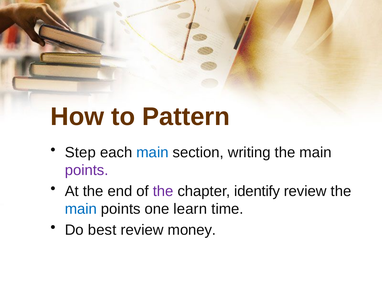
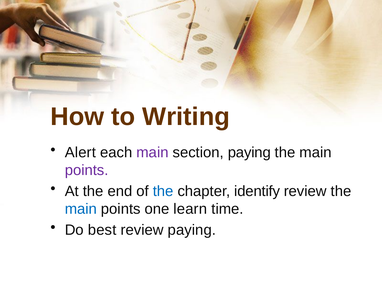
Pattern: Pattern -> Writing (186, 116)
Step: Step -> Alert (80, 152)
main colour: blue -> purple (152, 152)
section writing: writing -> paying (249, 152)
the colour: purple -> blue (163, 191)
review money: money -> paying (192, 229)
